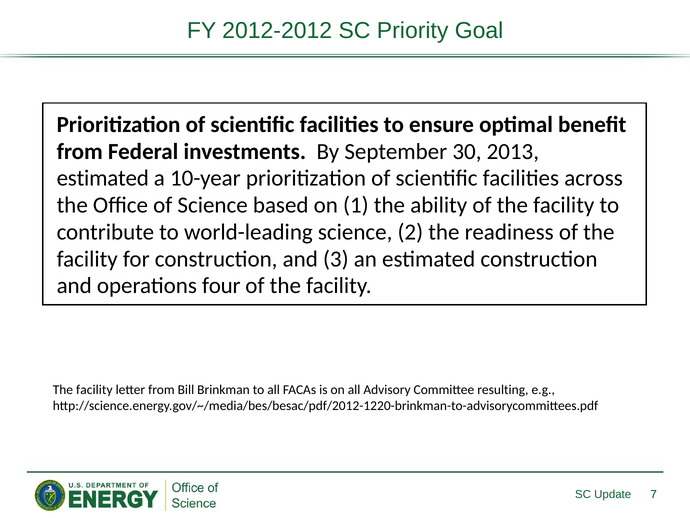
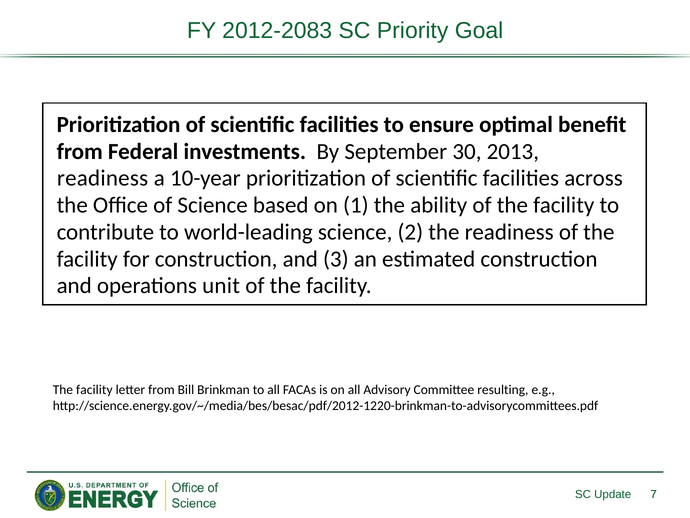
2012-2012: 2012-2012 -> 2012-2083 (277, 30)
estimated: estimated -> readiness (103, 178)
four: four -> unit (221, 285)
